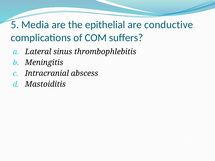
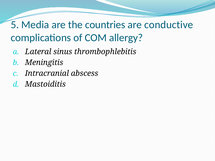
epithelial: epithelial -> countries (105, 25)
suffers: suffers -> allergy (126, 38)
